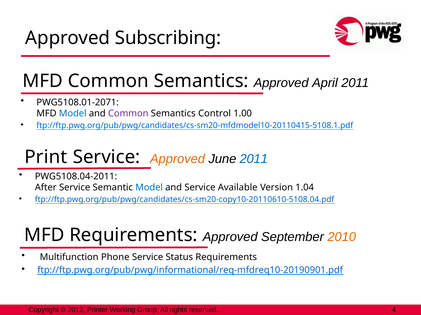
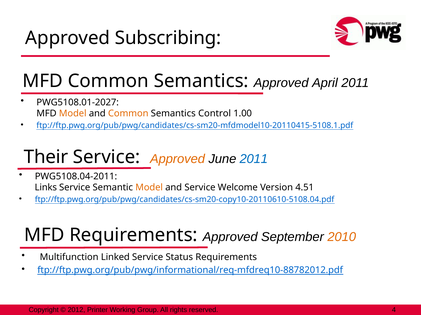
PWG5108.01-2071: PWG5108.01-2071 -> PWG5108.01-2027 (78, 103)
Model colour: blue -> orange (73, 114)
Common colour: purple -> orange (128, 114)
Print: Print -> Their (46, 157)
After: After -> Links (46, 188)
Model colour: blue -> orange (149, 188)
Available: Available -> Welcome (238, 188)
1.04: 1.04 -> 4.51 (305, 188)
Phone: Phone -> Linked (115, 258)
ftp://ftp.pwg.org/pub/pwg/informational/req-mfdreq10-20190901.pdf: ftp://ftp.pwg.org/pub/pwg/informational/req-mfdreq10-20190901.pdf -> ftp://ftp.pwg.org/pub/pwg/informational/req-mfdreq10-88782012.pdf (190, 271)
